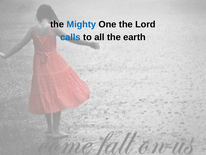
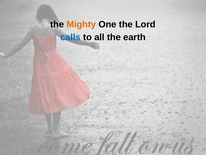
Mighty colour: blue -> orange (81, 24)
